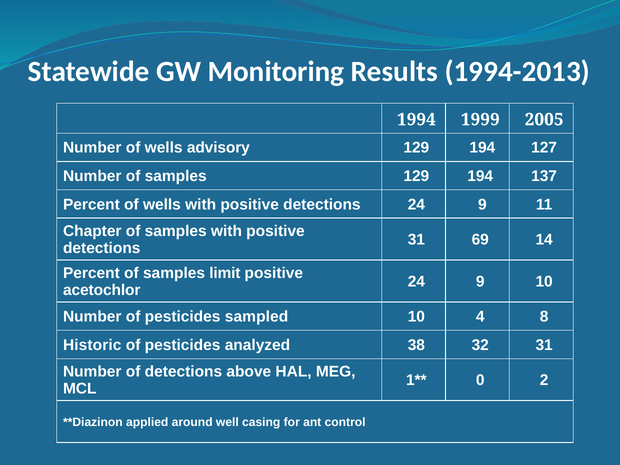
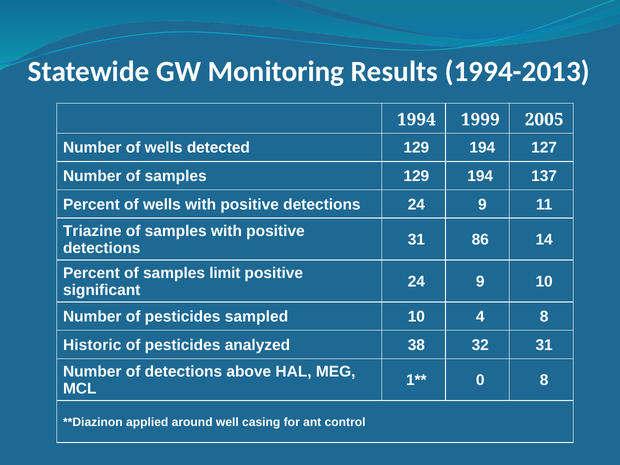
advisory: advisory -> detected (218, 148)
Chapter: Chapter -> Triazine (92, 231)
69: 69 -> 86 (480, 240)
acetochlor: acetochlor -> significant (102, 290)
0 2: 2 -> 8 (544, 380)
